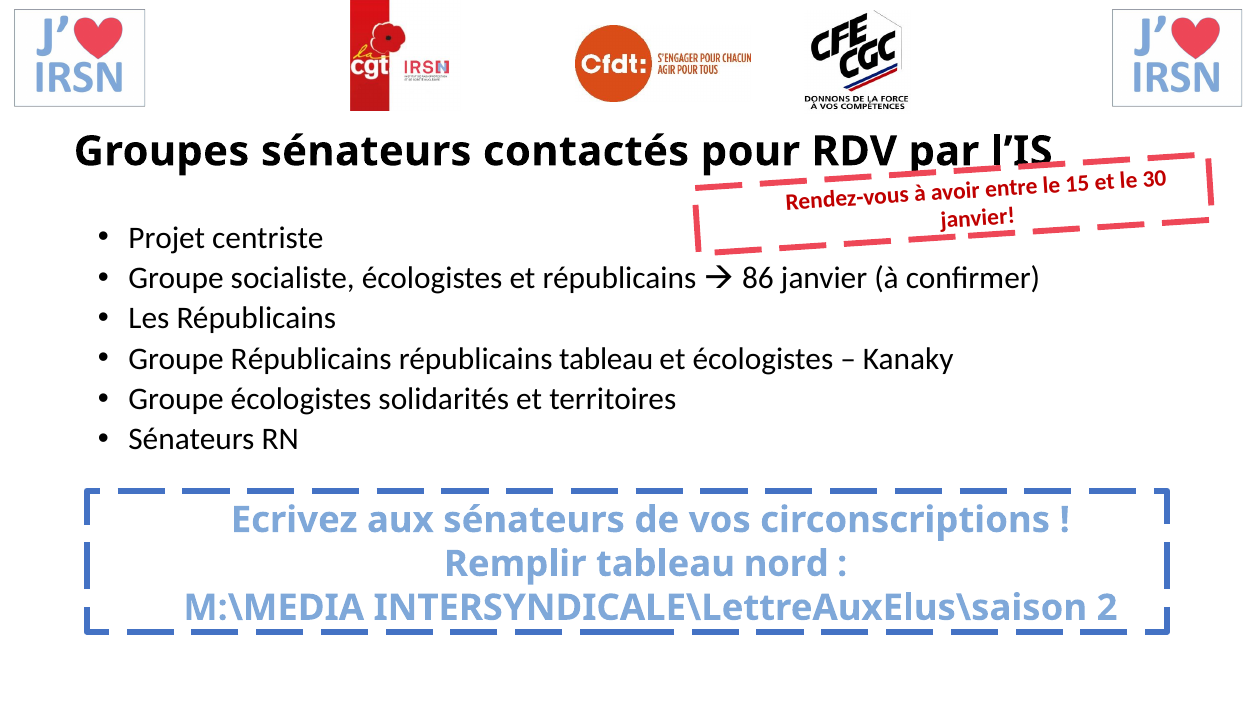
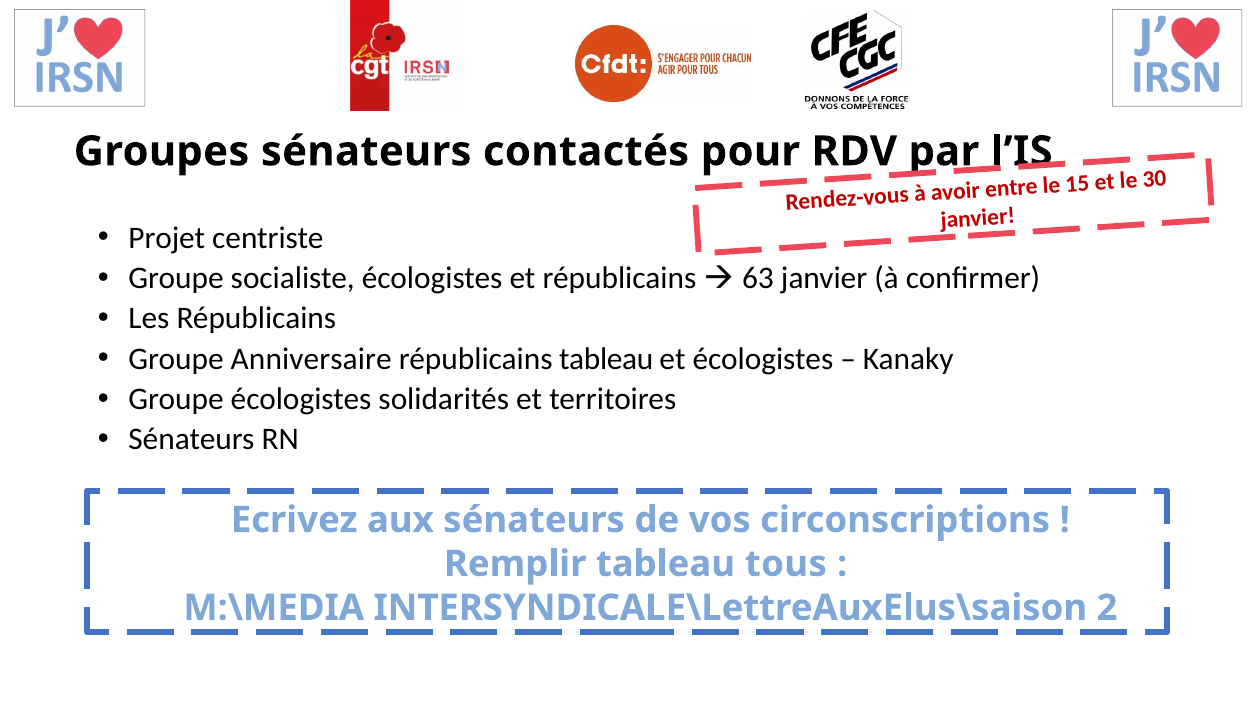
86: 86 -> 63 (758, 278)
Groupe Républicains: Républicains -> Anniversaire (311, 359)
nord: nord -> tous (786, 564)
